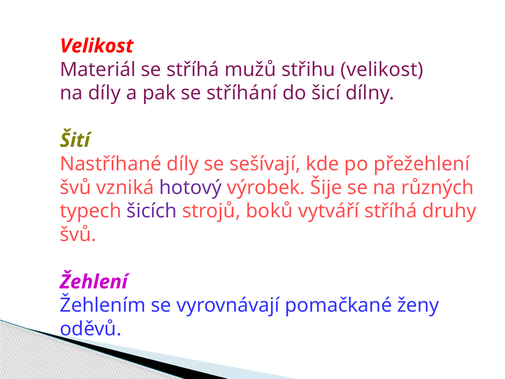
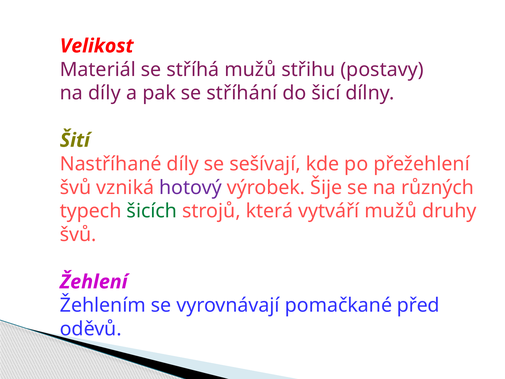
střihu velikost: velikost -> postavy (382, 70)
šicích colour: purple -> green (152, 211)
boků: boků -> která (269, 211)
vytváří stříhá: stříhá -> mužů (391, 211)
ženy: ženy -> před (418, 305)
